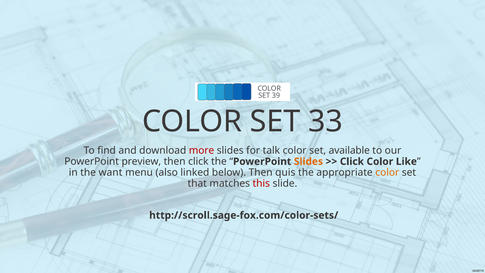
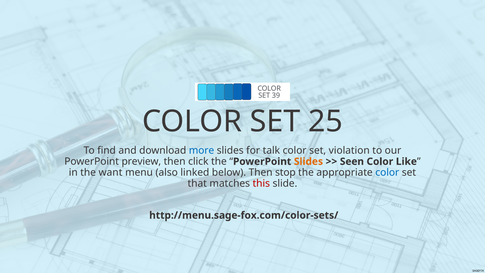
33: 33 -> 25 (326, 121)
more colour: red -> blue (202, 151)
available: available -> violation (349, 151)
Click: Click -> Seen (352, 161)
quis: quis -> stop (285, 172)
color colour: orange -> blue (387, 172)
http://scroll.sage-fox.com/color-sets/: http://scroll.sage-fox.com/color-sets/ -> http://menu.sage-fox.com/color-sets/ (244, 215)
